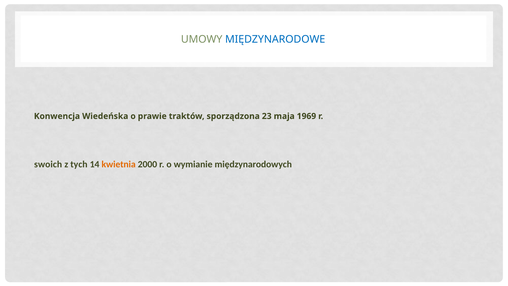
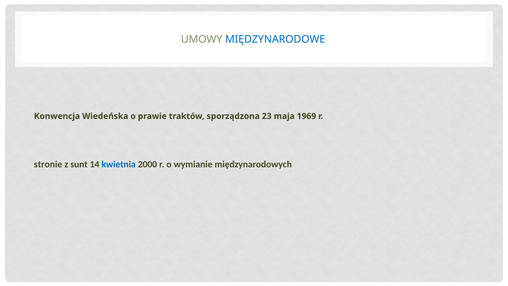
swoich: swoich -> stronie (48, 164)
tych: tych -> sunt (79, 164)
kwietnia colour: orange -> blue (119, 164)
